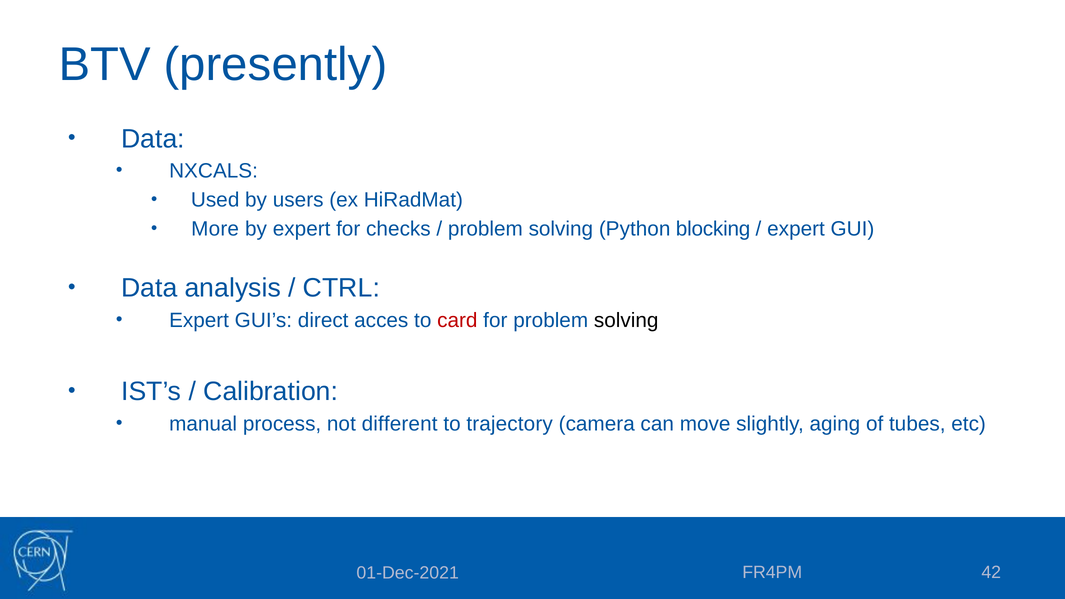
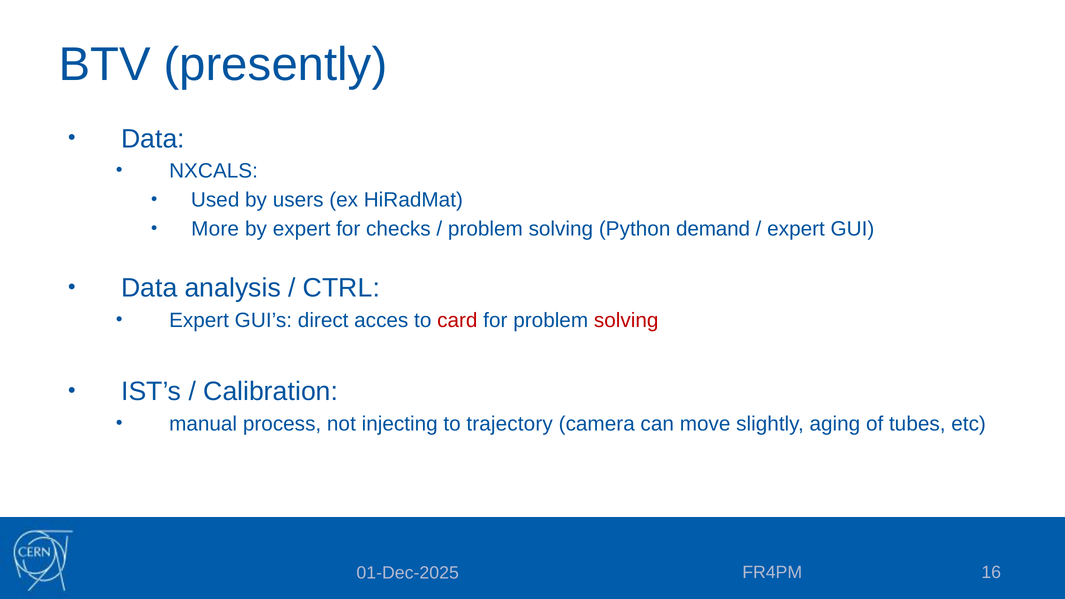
blocking: blocking -> demand (713, 229)
solving colour: black -> red (626, 320)
different: different -> injecting (400, 424)
42: 42 -> 16 (991, 572)
01-Dec-2021: 01-Dec-2021 -> 01-Dec-2025 (408, 573)
